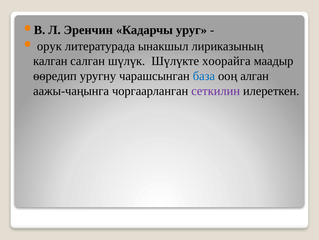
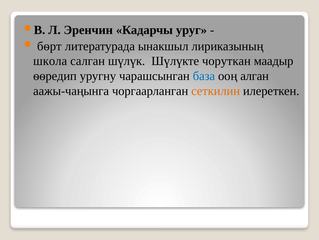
орук: орук -> бѳрт (49, 46)
калган: калган -> школа (50, 61)
хоорайга: хоорайга -> чоруткан (226, 61)
сеткилин colour: purple -> orange (216, 91)
